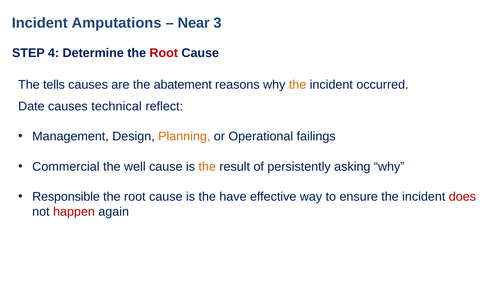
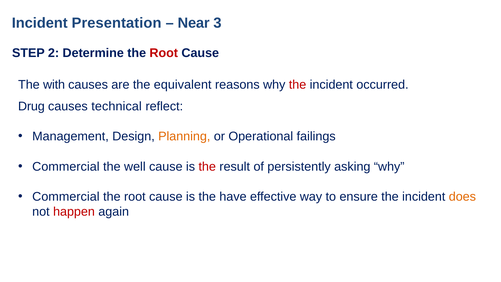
Amputations: Amputations -> Presentation (117, 23)
4: 4 -> 2 (54, 53)
tells: tells -> with (54, 85)
abatement: abatement -> equivalent (183, 85)
the colour: orange -> red (298, 85)
Date: Date -> Drug (31, 106)
the colour: orange -> red (207, 166)
Responsible: Responsible -> Commercial (66, 197)
does colour: red -> orange (462, 197)
